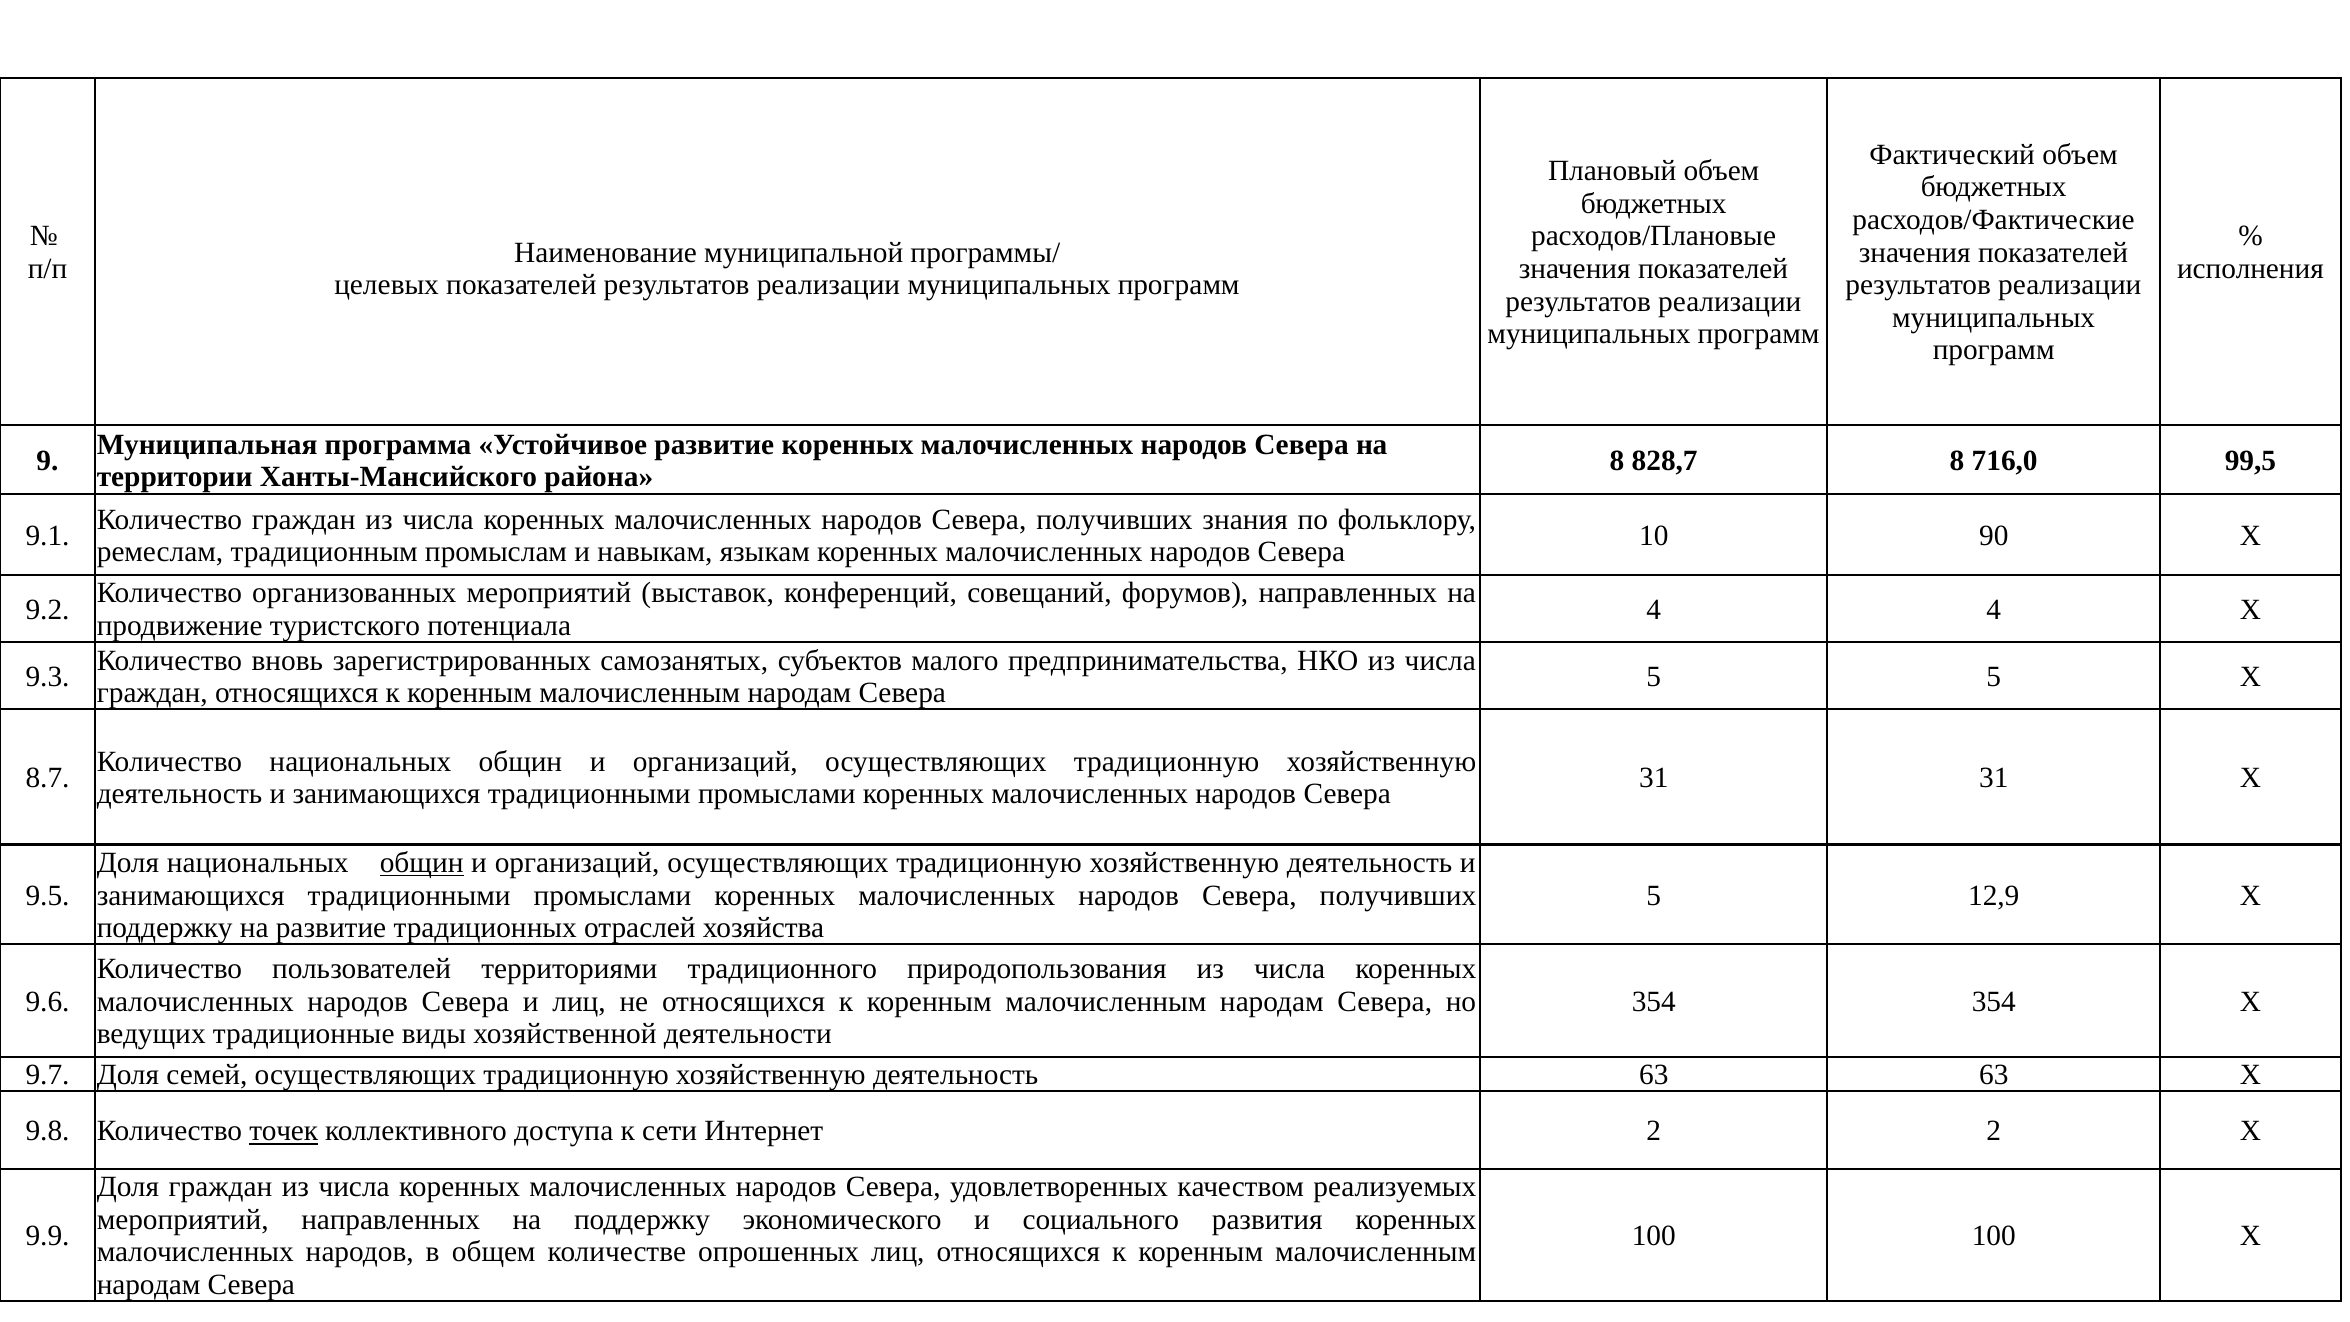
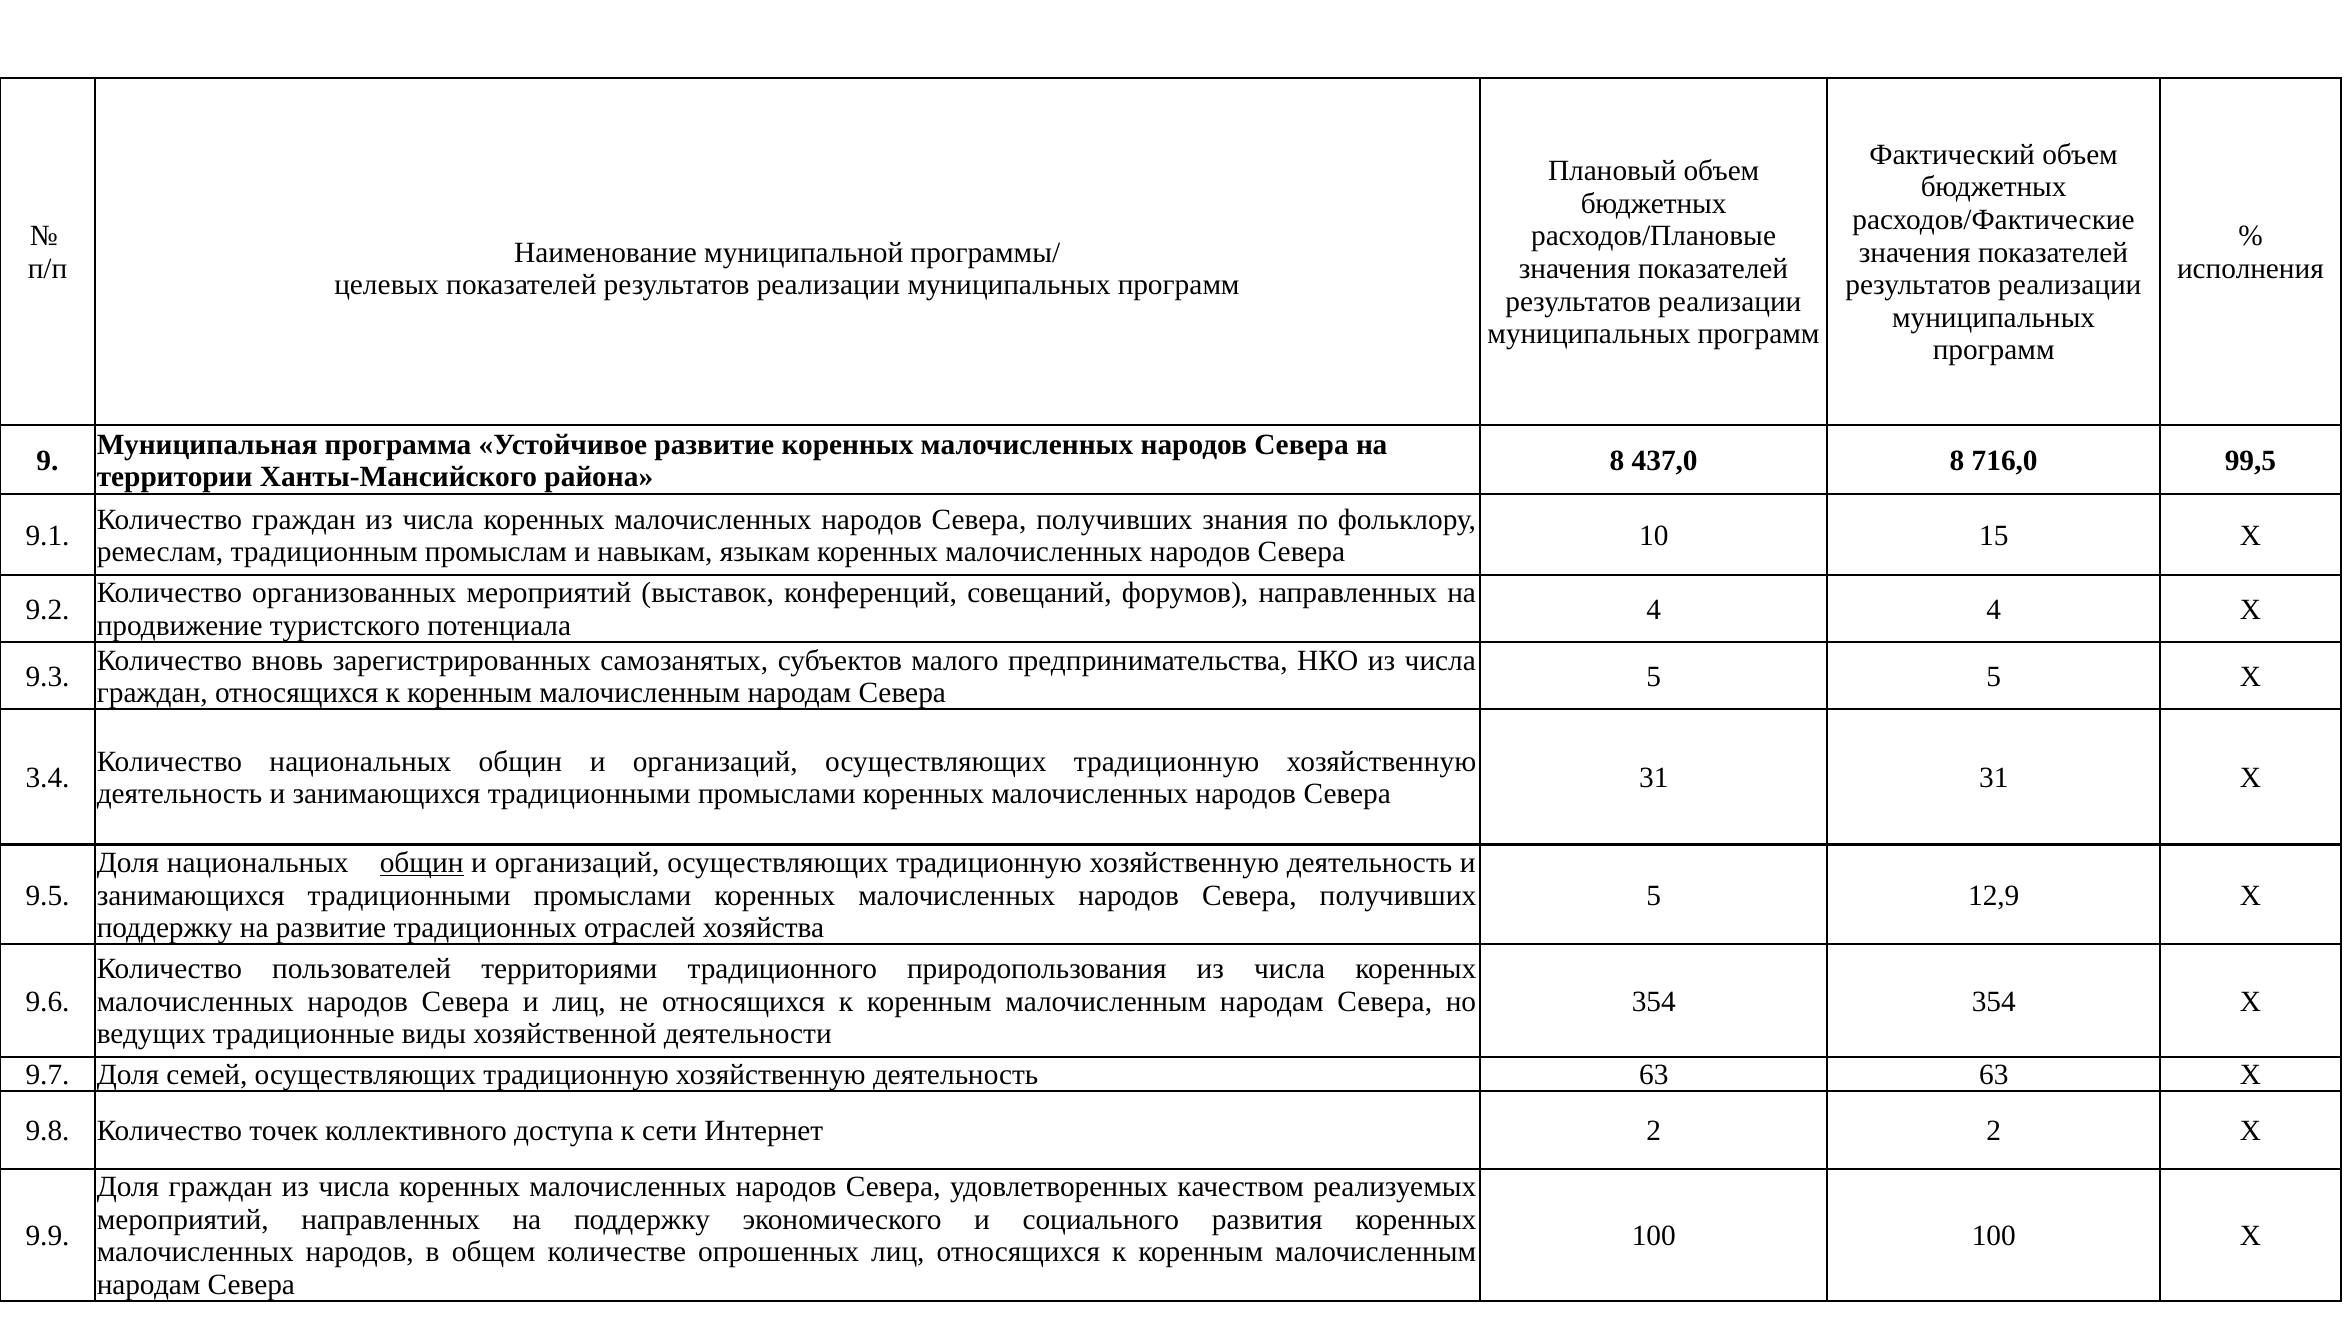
828,7: 828,7 -> 437,0 (1665, 461)
90: 90 -> 15 (1994, 536)
8.7: 8.7 -> 3.4 (48, 778)
точек underline: present -> none (284, 1131)
